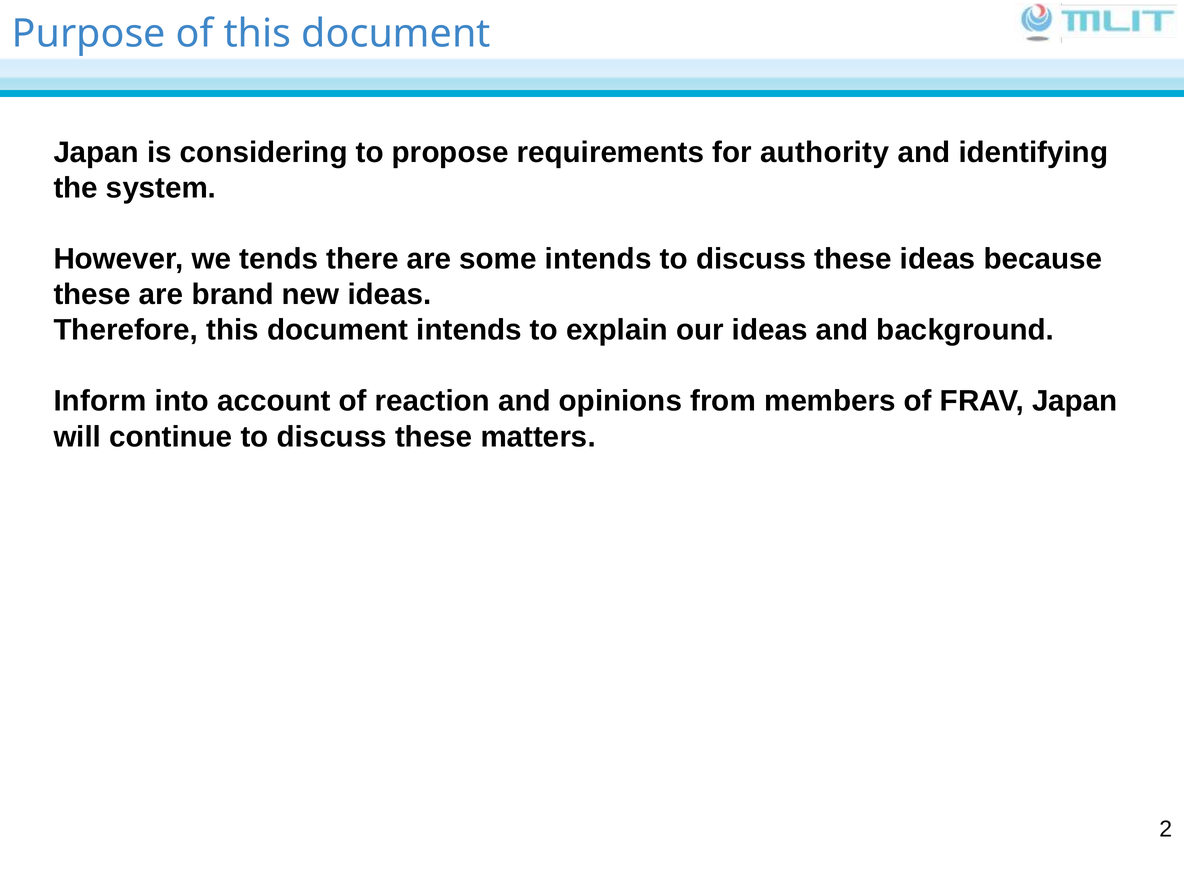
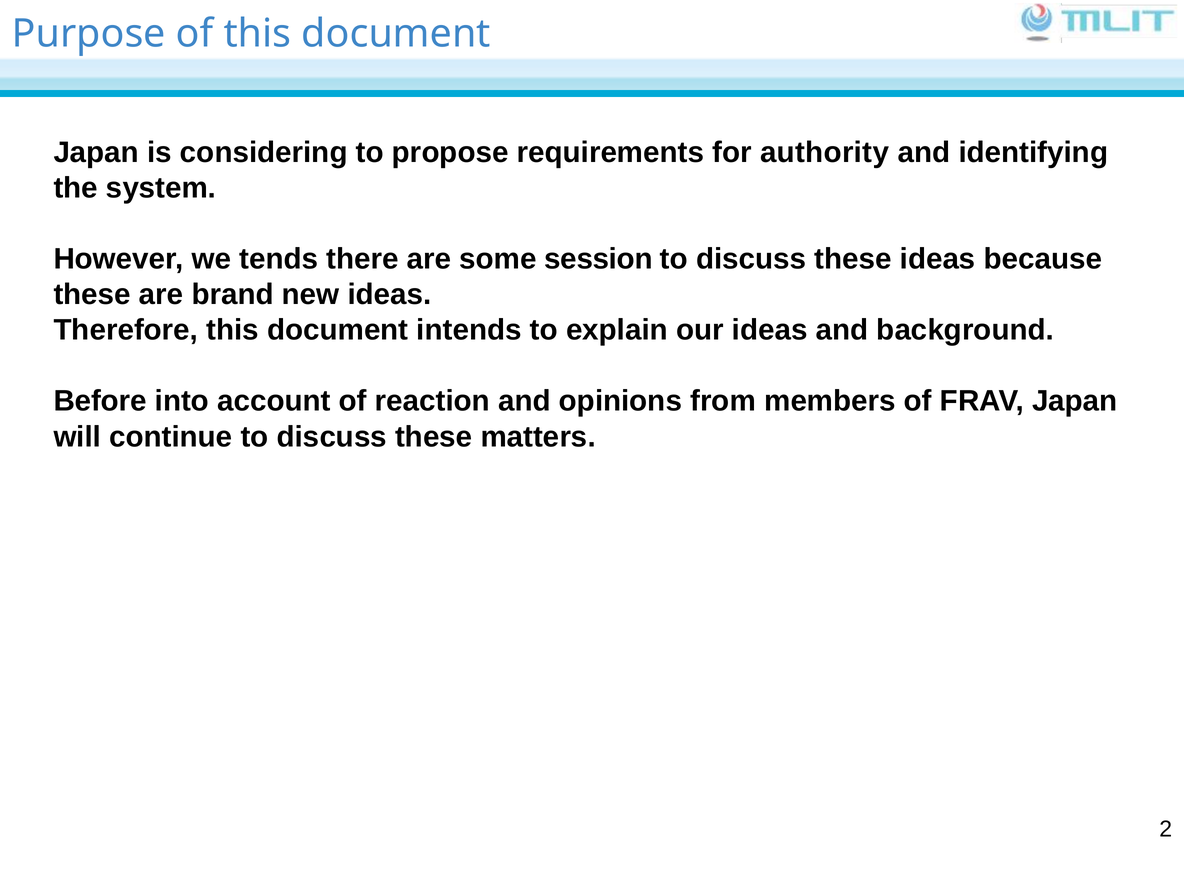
some intends: intends -> session (598, 259)
Inform: Inform -> Before (100, 401)
